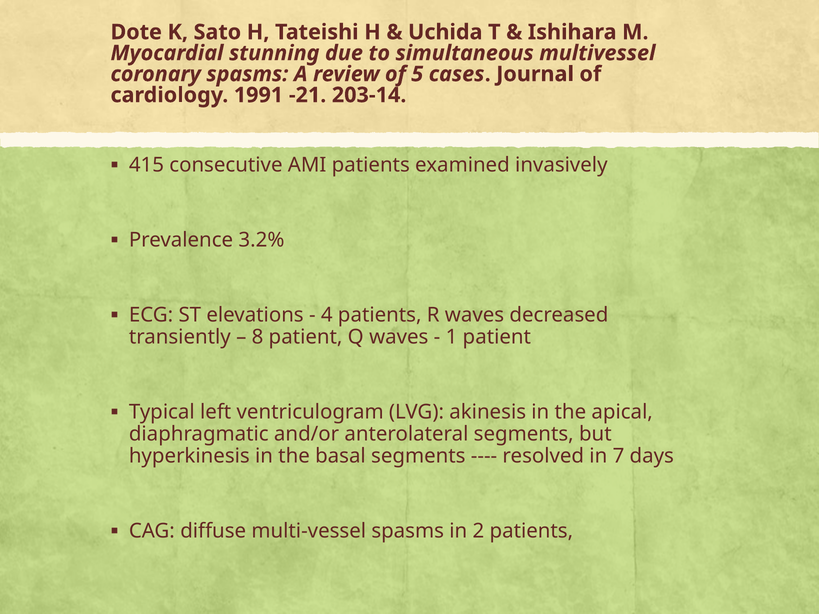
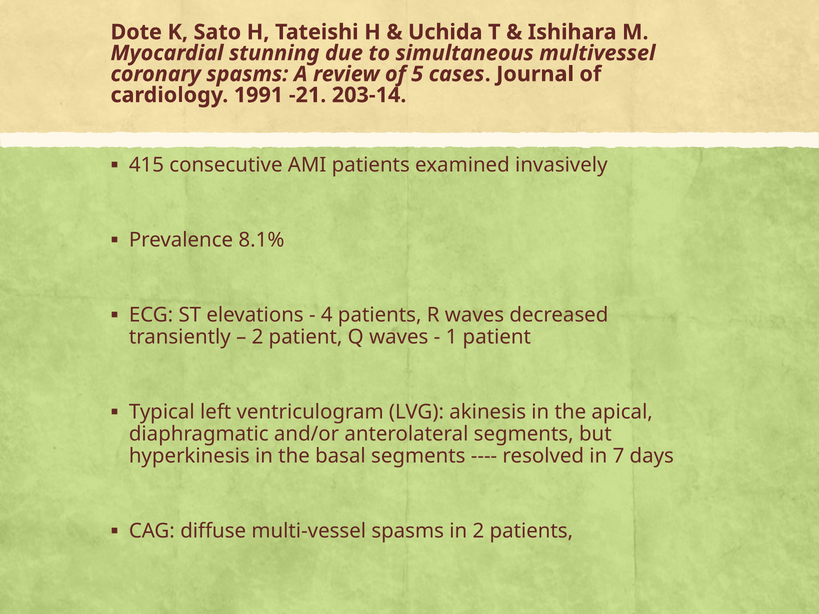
3.2%: 3.2% -> 8.1% (261, 240)
8: 8 -> 2 (258, 337)
